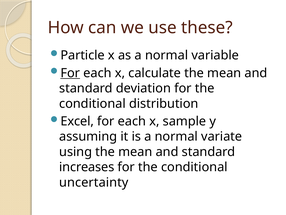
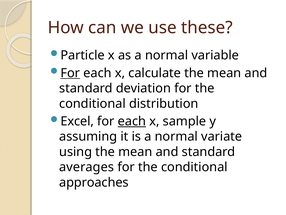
each underline: none -> present (132, 121)
increases: increases -> averages (87, 167)
uncertainty: uncertainty -> approaches (94, 182)
